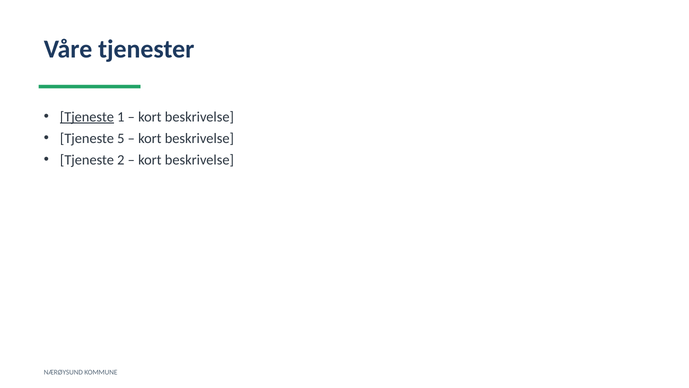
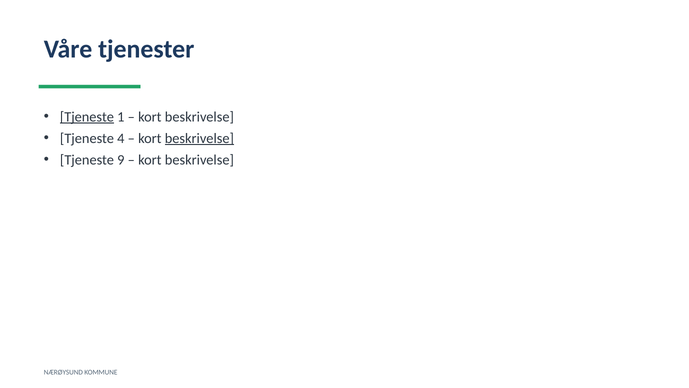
5: 5 -> 4 (121, 138)
beskrivelse underline: none -> present (199, 138)
2: 2 -> 9 (121, 160)
